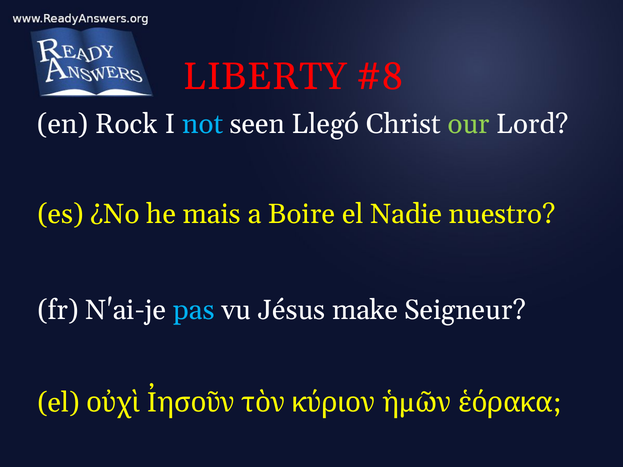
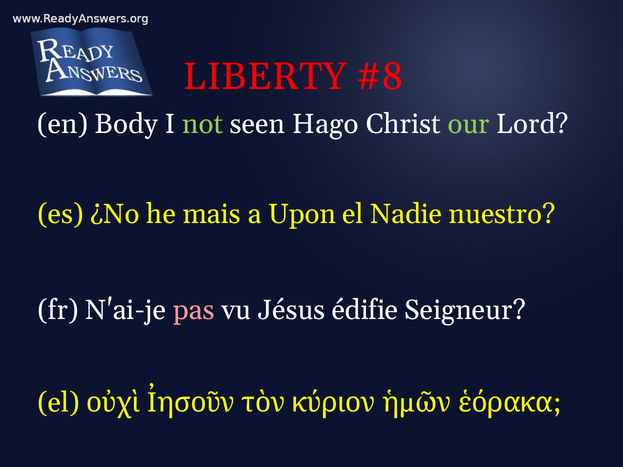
Rock: Rock -> Body (126, 124)
not colour: light blue -> light green (203, 124)
Llegó: Llegó -> Hago (325, 124)
Boire: Boire -> Upon (302, 214)
pas colour: light blue -> pink (194, 310)
make: make -> édifie (365, 310)
